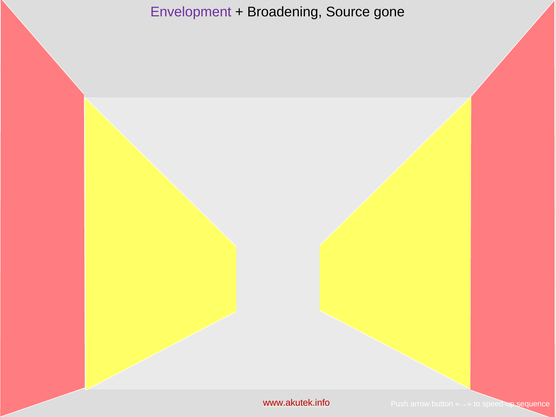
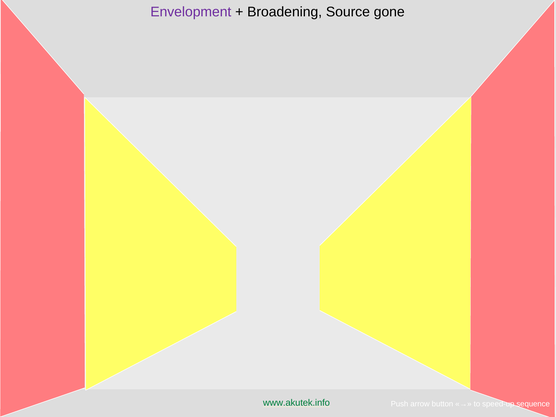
www.akutek.info colour: red -> green (296, 403)
